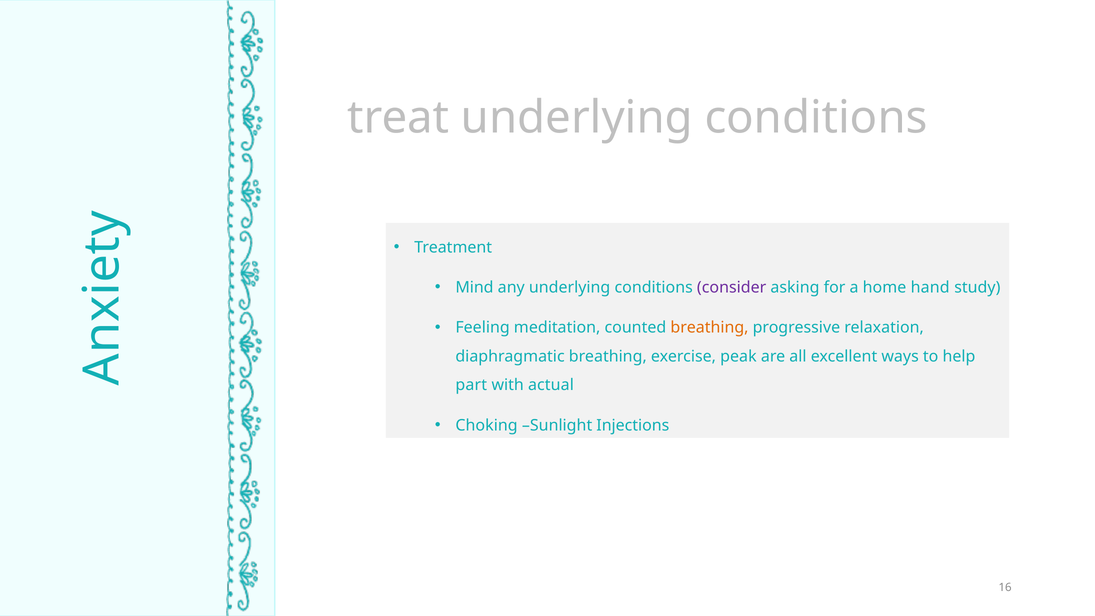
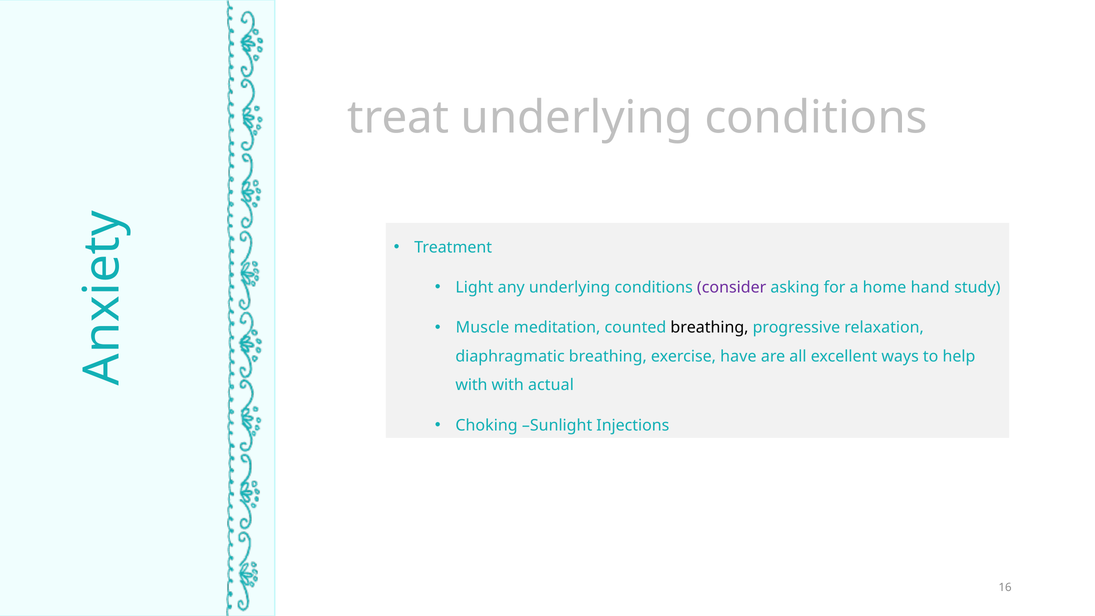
Mind: Mind -> Light (474, 287)
Feeling: Feeling -> Muscle (482, 328)
breathing colour: orange -> black (709, 328)
peak: peak -> have (738, 356)
part: part -> with (471, 385)
